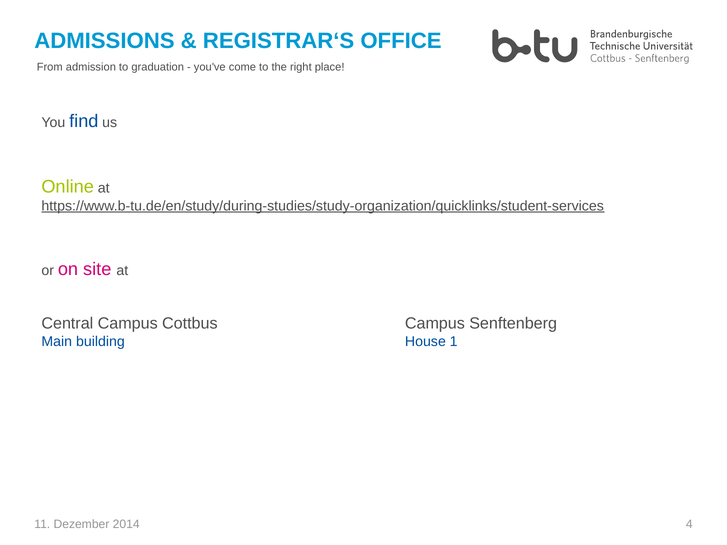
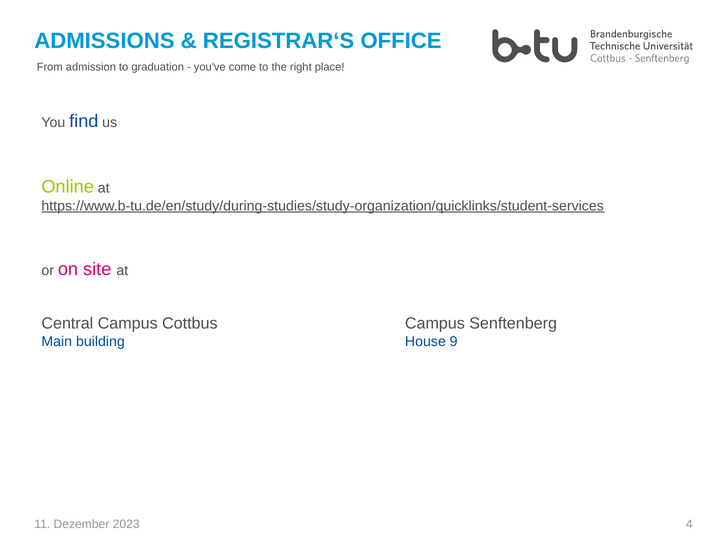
1: 1 -> 9 (454, 342)
2014: 2014 -> 2023 (126, 524)
